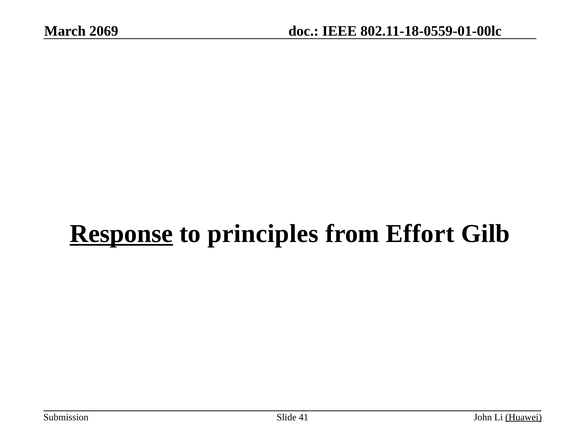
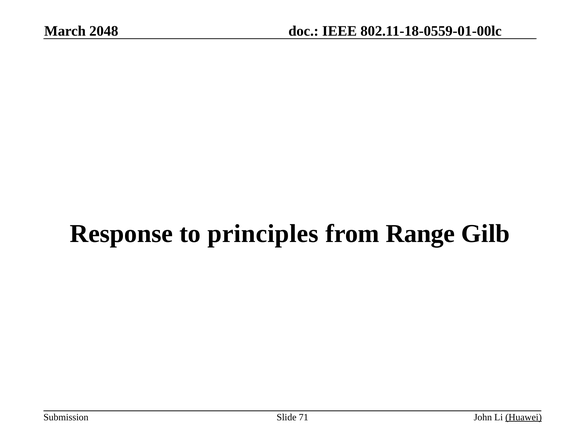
2069: 2069 -> 2048 (104, 31)
Response underline: present -> none (121, 234)
Effort: Effort -> Range (420, 234)
41: 41 -> 71 (304, 417)
